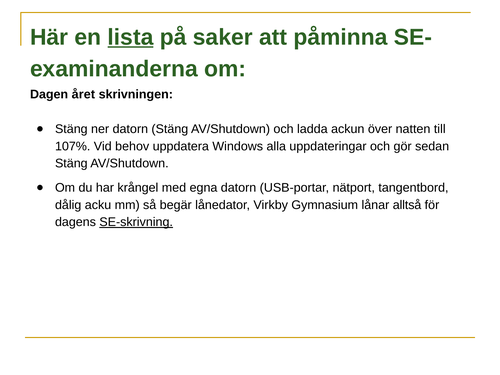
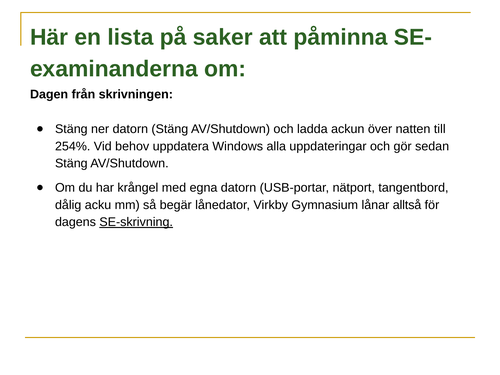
lista underline: present -> none (131, 37)
året: året -> från (83, 94)
107%: 107% -> 254% (73, 146)
